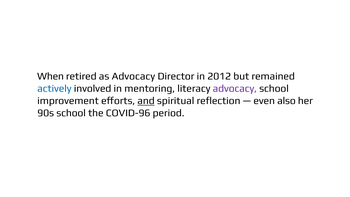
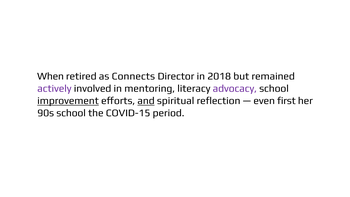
as Advocacy: Advocacy -> Connects (133, 76)
2012: 2012 -> 2018 (219, 76)
actively colour: blue -> purple (54, 89)
improvement underline: none -> present (68, 101)
also: also -> first (286, 101)
COVID-96: COVID-96 -> COVID-15 (128, 113)
